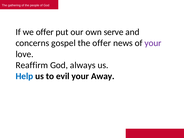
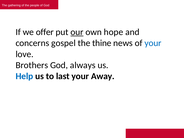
our underline: none -> present (77, 32)
serve: serve -> hope (114, 32)
the offer: offer -> thine (102, 43)
your colour: purple -> blue (153, 43)
Reaffirm: Reaffirm -> Brothers (32, 65)
evil: evil -> last (63, 76)
